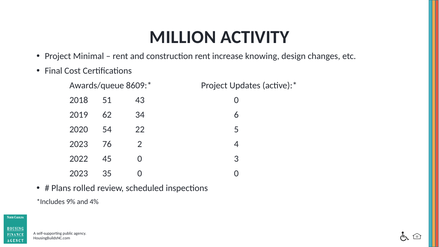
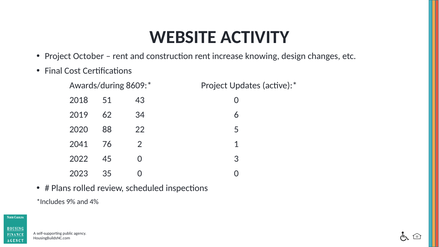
MILLION: MILLION -> WEBSITE (183, 37)
Minimal: Minimal -> October (89, 56)
Awards/queue: Awards/queue -> Awards/during (97, 85)
54: 54 -> 88 (107, 129)
2023: 2023 -> 2041 (79, 144)
4: 4 -> 1 (236, 144)
